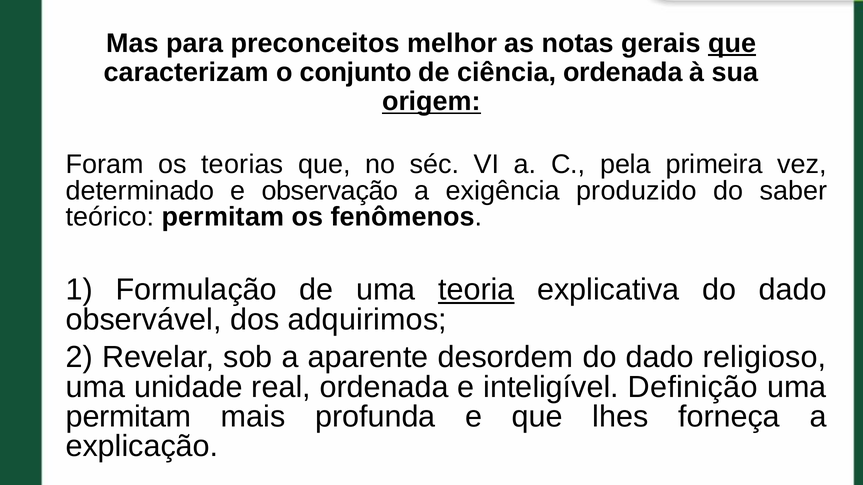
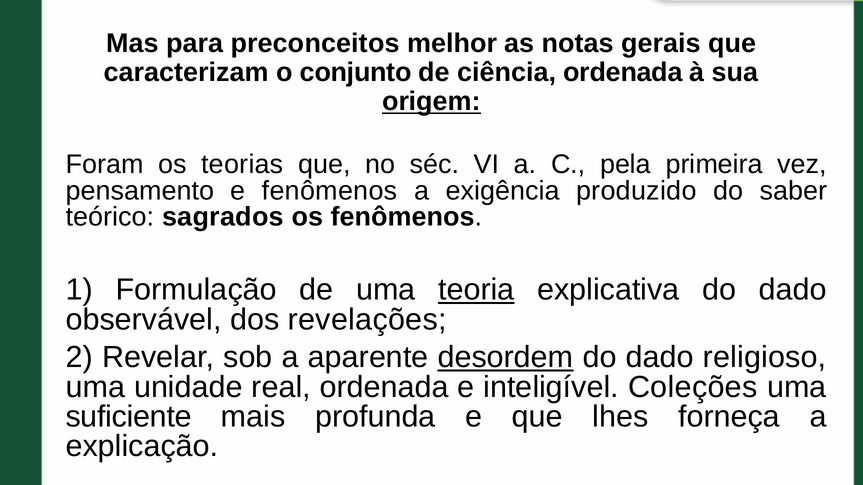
que underline: present -> none (732, 43)
determinado: determinado -> pensamento (140, 191)
e observação: observação -> fenômenos (330, 191)
teórico permitam: permitam -> sagrados (223, 217)
adquirimos: adquirimos -> revelações (367, 320)
desordem underline: none -> present (505, 358)
Definição: Definição -> Coleções (693, 387)
permitam: permitam -> suficiente (129, 417)
